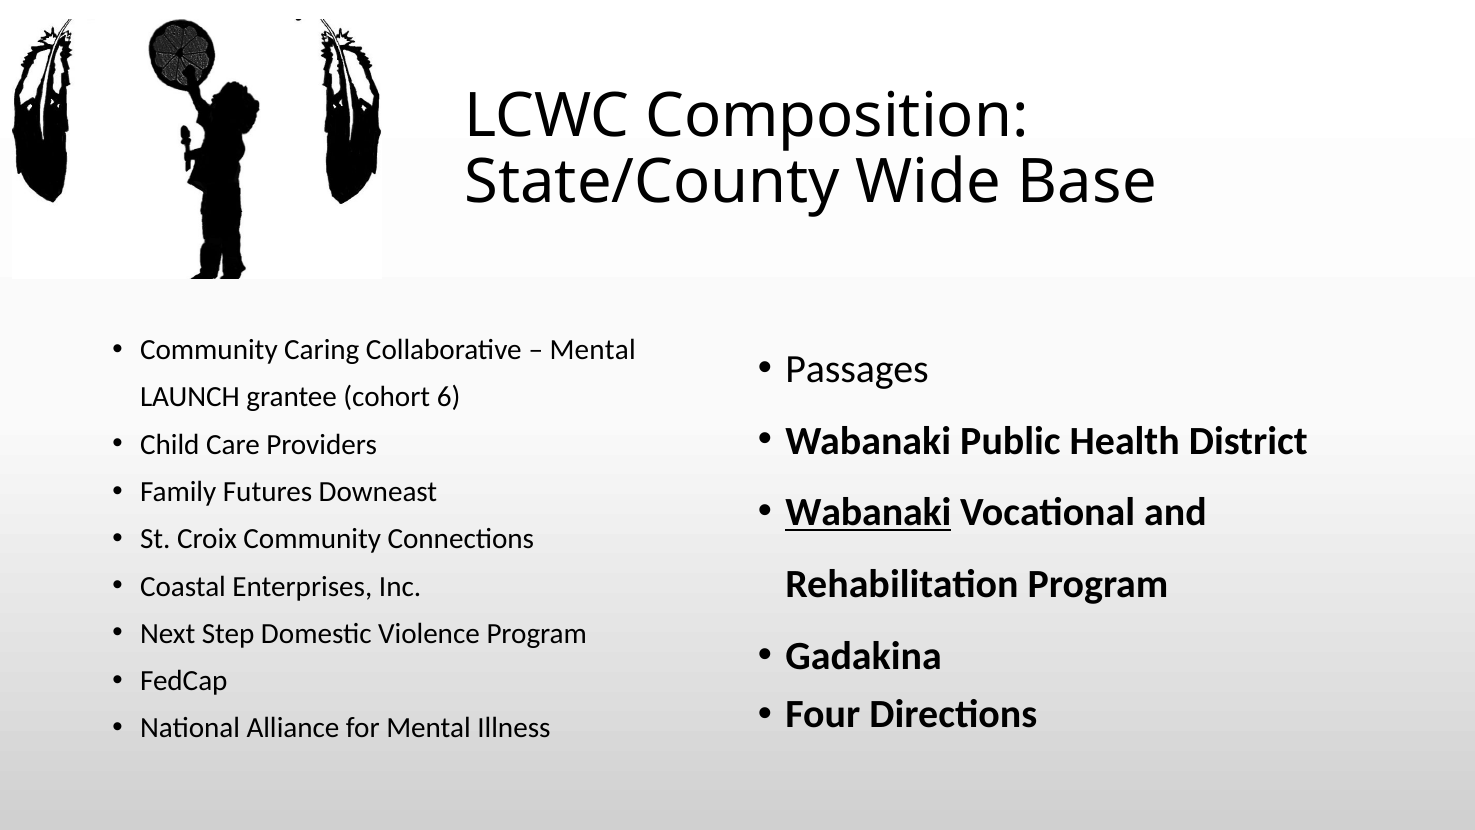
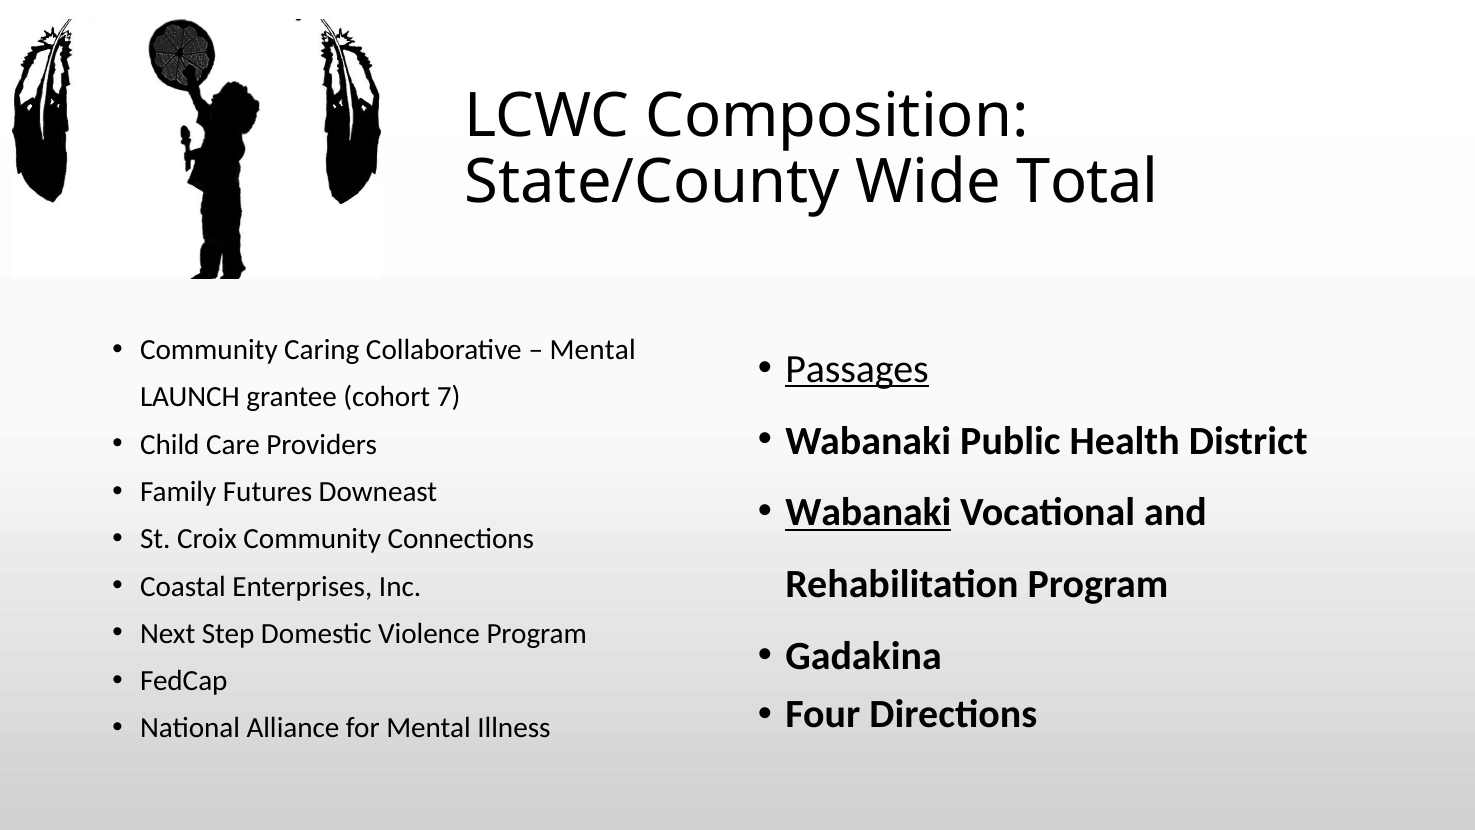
Base: Base -> Total (1087, 182)
Passages underline: none -> present (857, 369)
6: 6 -> 7 (449, 397)
